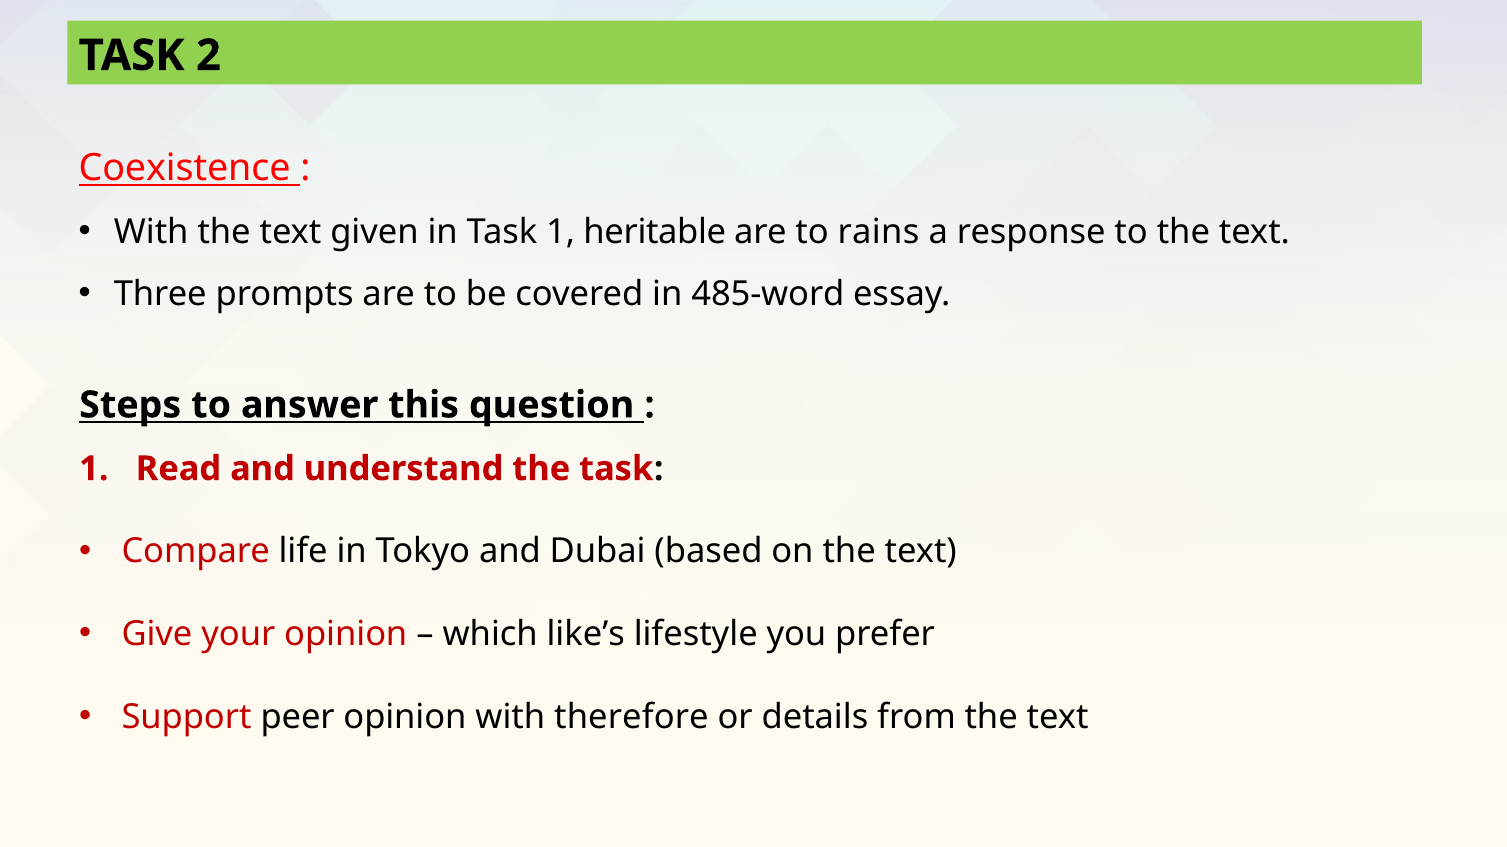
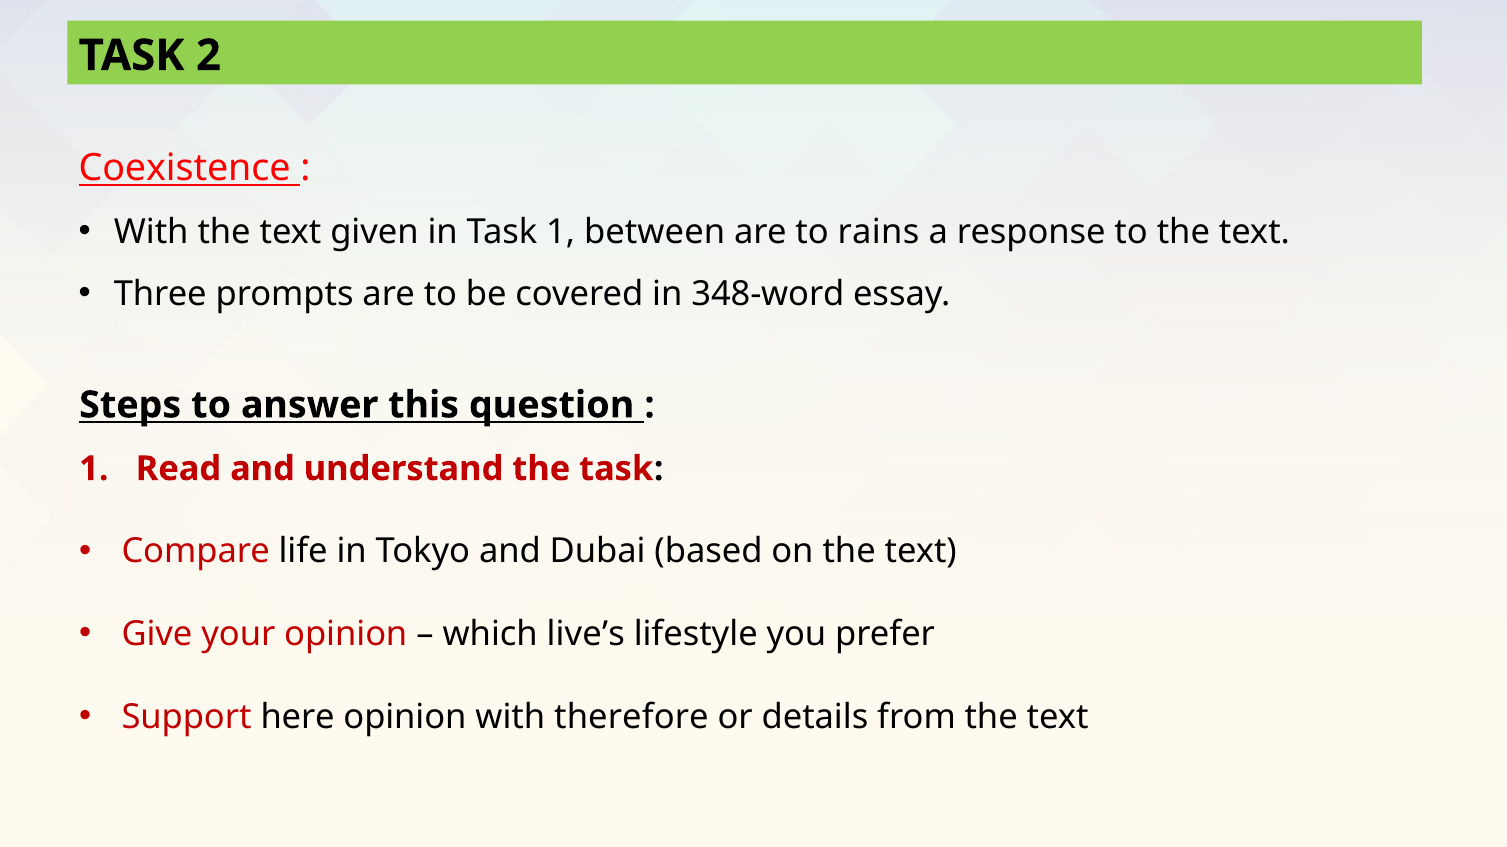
heritable: heritable -> between (655, 232)
485-word: 485-word -> 348-word (768, 294)
like’s: like’s -> live’s (586, 635)
peer: peer -> here (298, 718)
